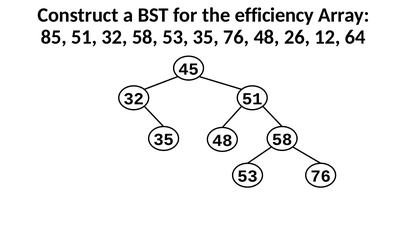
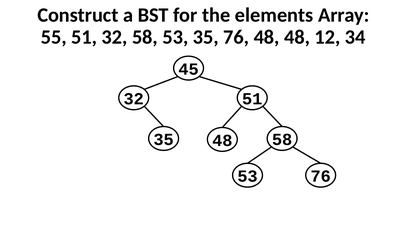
efficiency: efficiency -> elements (274, 15)
85: 85 -> 55 (54, 37)
48 26: 26 -> 48 (297, 37)
64: 64 -> 34 (355, 37)
